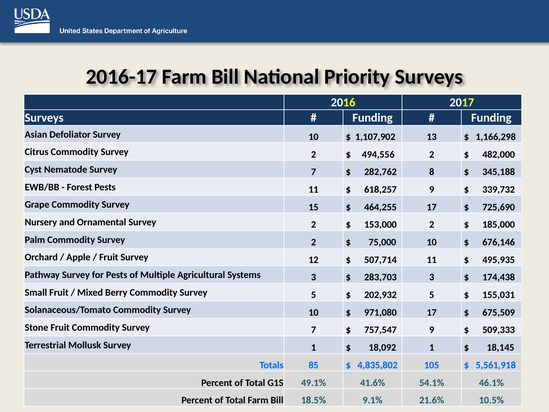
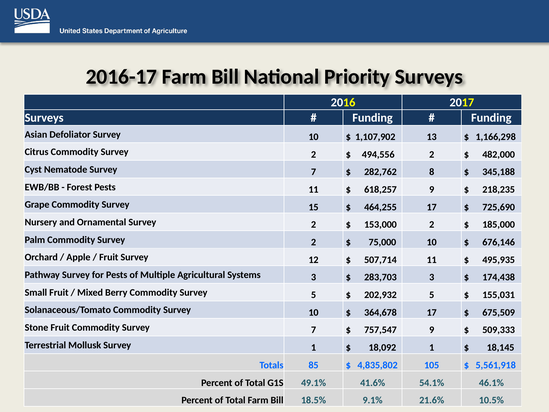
339,732: 339,732 -> 218,235 (499, 189)
971,080: 971,080 -> 364,678 (380, 312)
